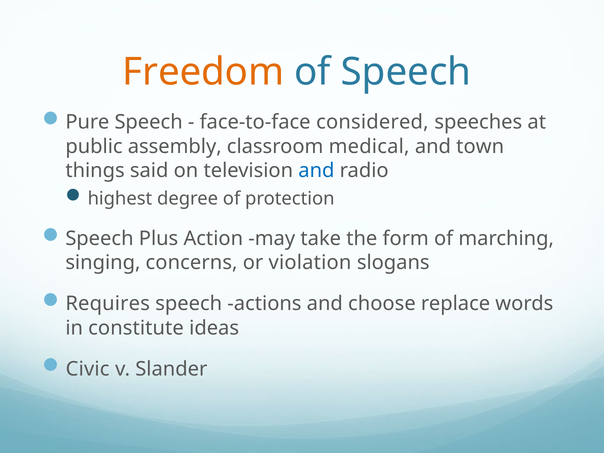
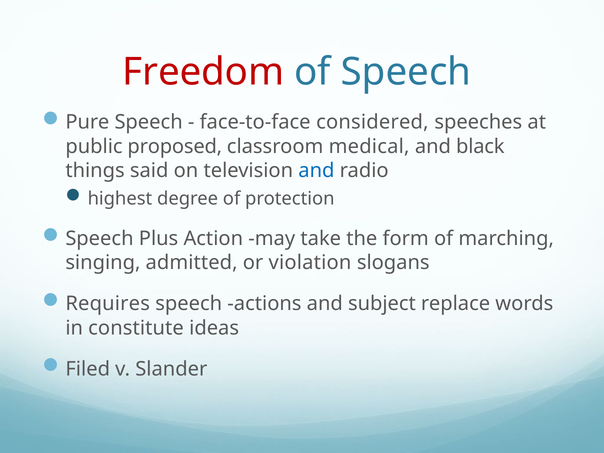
Freedom colour: orange -> red (203, 72)
assembly: assembly -> proposed (175, 146)
town: town -> black (480, 146)
concerns: concerns -> admitted (192, 263)
choose: choose -> subject (382, 304)
Civic: Civic -> Filed (88, 369)
